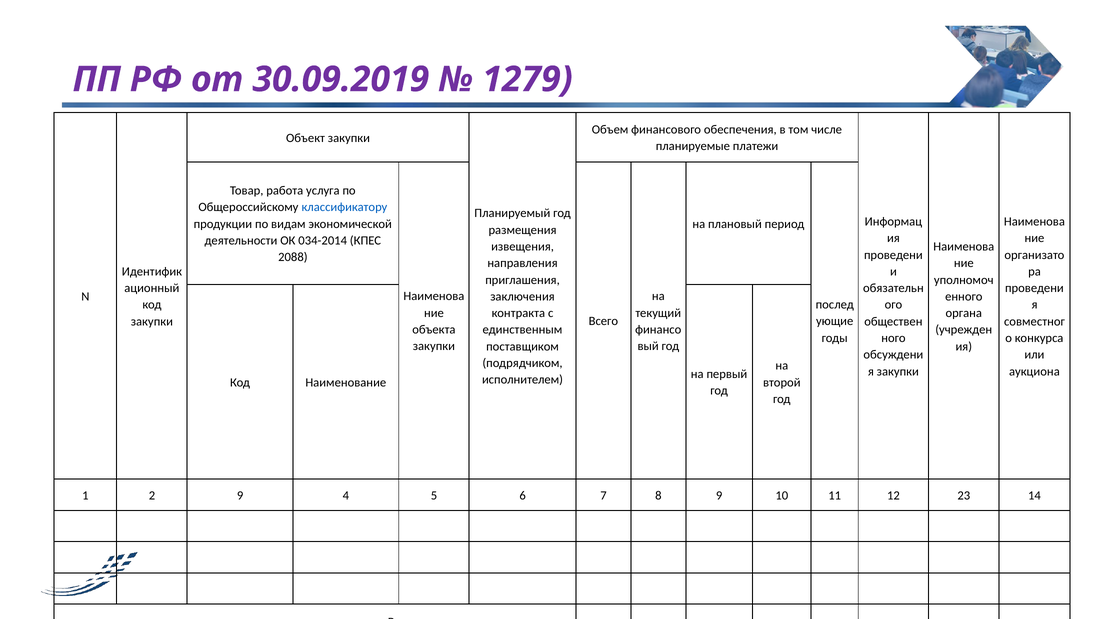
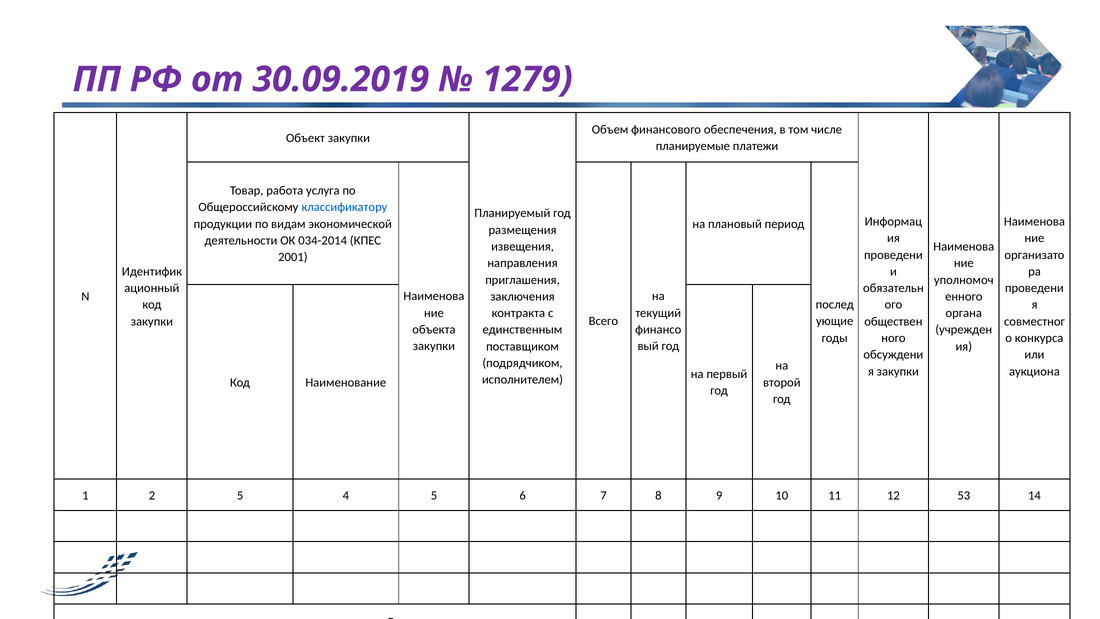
2088: 2088 -> 2001 (293, 257)
2 9: 9 -> 5 (240, 495)
23: 23 -> 53 (964, 495)
